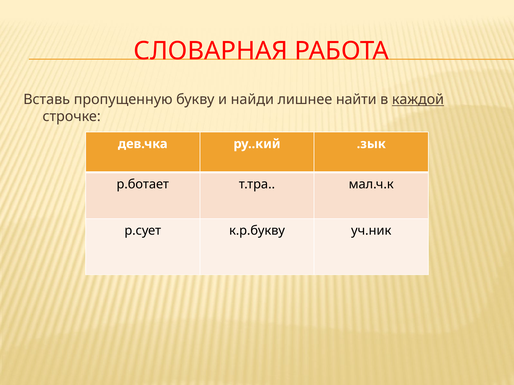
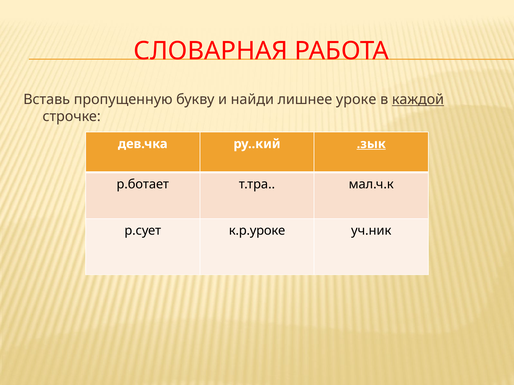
найти: найти -> уроке (356, 100)
.зык underline: none -> present (371, 144)
к.р.букву: к.р.букву -> к.р.уроке (257, 231)
